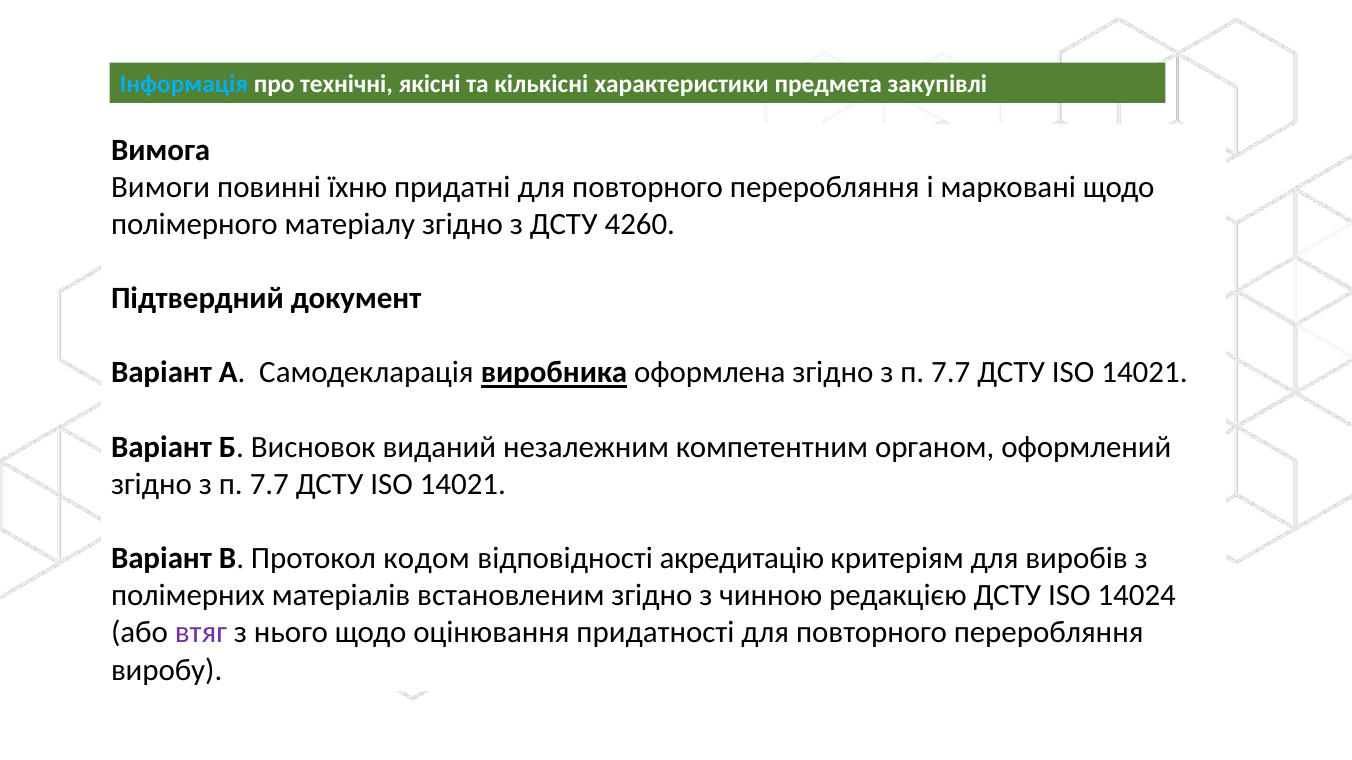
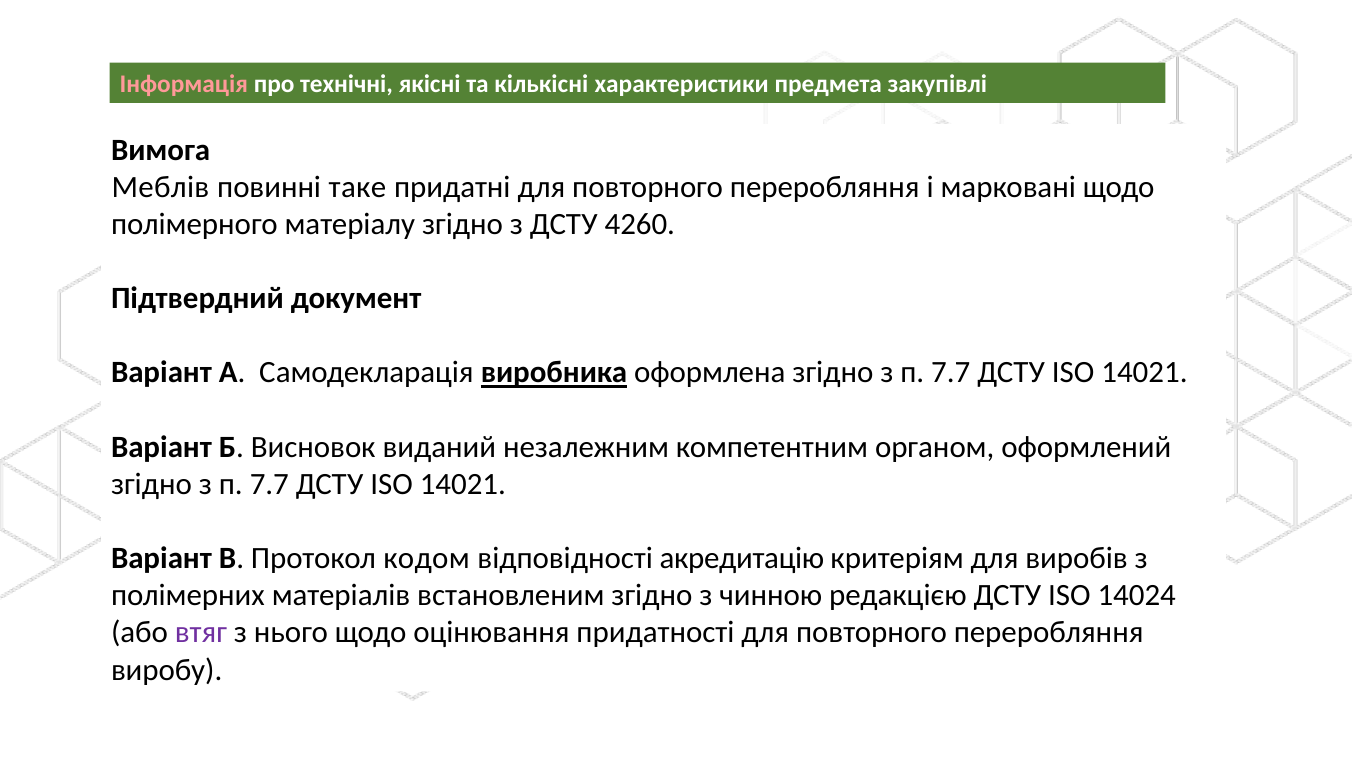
Інформація colour: light blue -> pink (184, 85)
Вимоги: Вимоги -> Меблів (160, 187)
їхню: їхню -> таке (357, 187)
